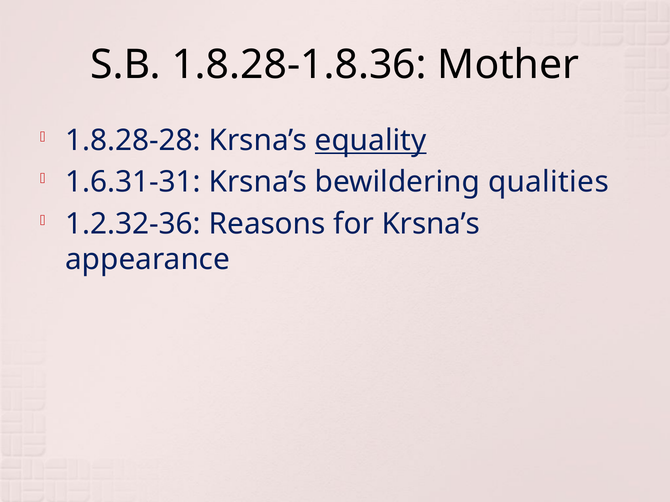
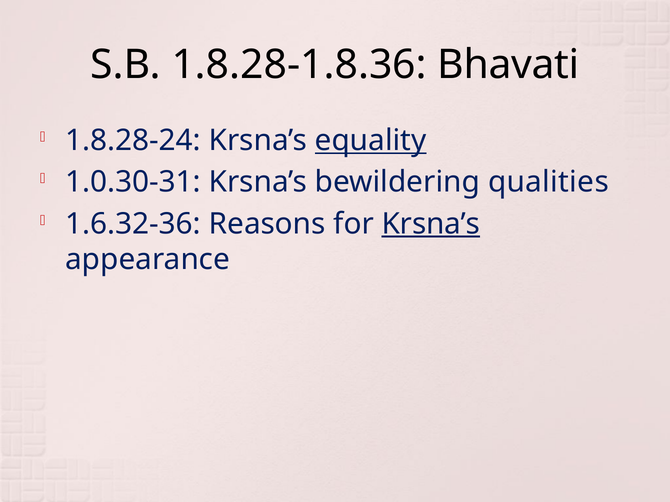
Mother: Mother -> Bhavati (508, 65)
1.8.28-28: 1.8.28-28 -> 1.8.28-24 (133, 141)
1.6.31-31: 1.6.31-31 -> 1.0.30-31 (133, 182)
1.2.32-36: 1.2.32-36 -> 1.6.32-36 (133, 224)
Krsna’s underline: none -> present (431, 224)
